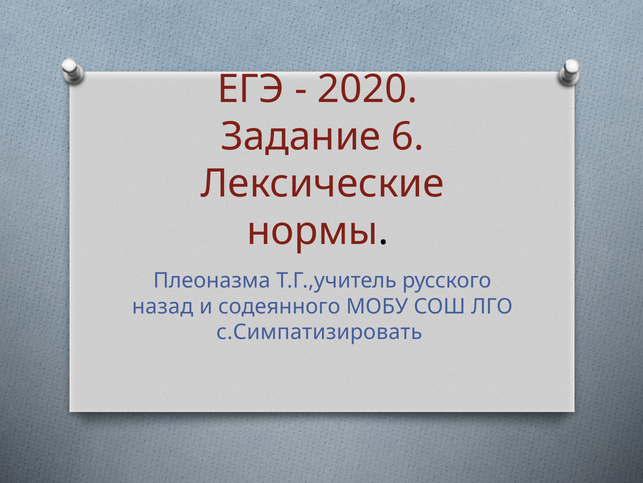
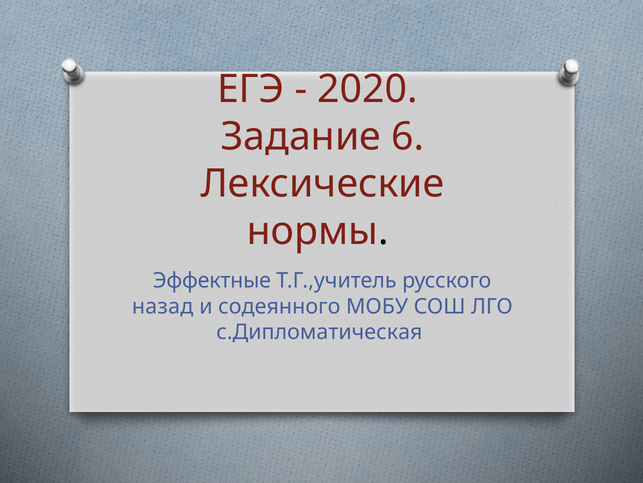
Плеоназма: Плеоназма -> Эффектные (212, 280)
с.Симпатизировать: с.Симпатизировать -> с.Дипломатическая (319, 332)
